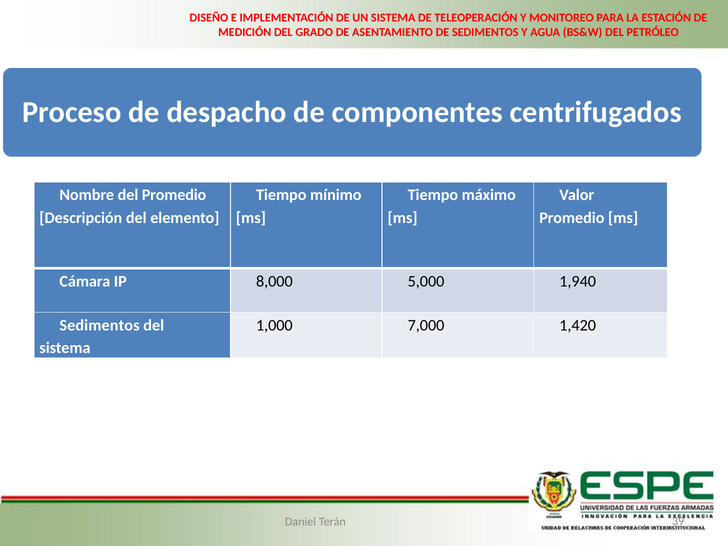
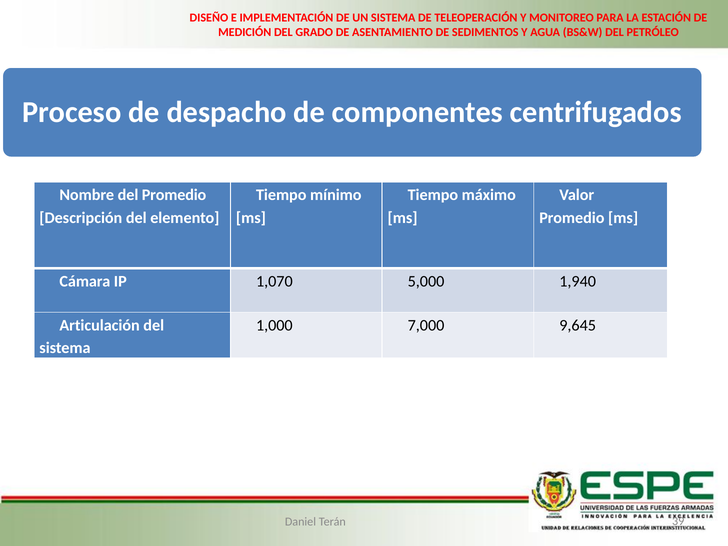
8,000: 8,000 -> 1,070 (274, 281)
Sedimentos: Sedimentos -> Articulación (100, 325)
1,420: 1,420 -> 9,645 (578, 325)
